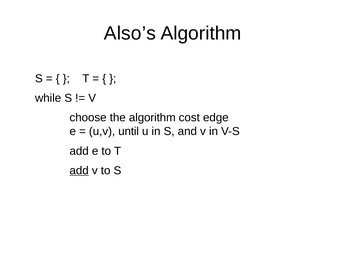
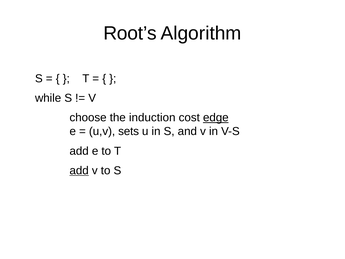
Also’s: Also’s -> Root’s (130, 33)
the algorithm: algorithm -> induction (152, 117)
edge underline: none -> present (216, 117)
until: until -> sets (129, 131)
